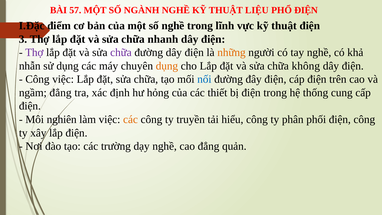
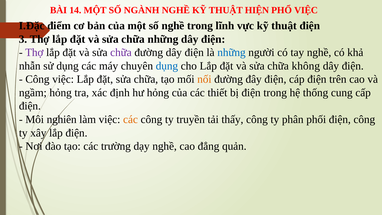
57: 57 -> 14 (75, 10)
LIỆU: LIỆU -> HIỆN (257, 10)
PHỔ ĐIỆN: ĐIỆN -> VIỆC (306, 10)
chữa nhanh: nhanh -> những (163, 39)
những colour: orange -> blue (231, 52)
dụng colour: orange -> blue (167, 66)
nối colour: blue -> orange (204, 79)
ngầm đẳng: đẳng -> hỏng (61, 93)
hiểu: hiểu -> thấy (232, 119)
